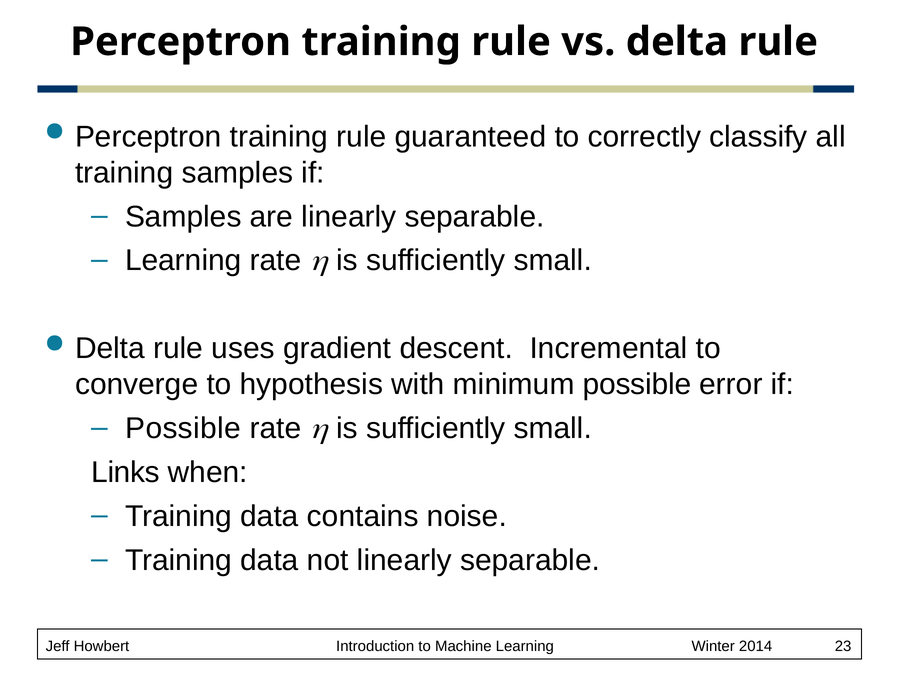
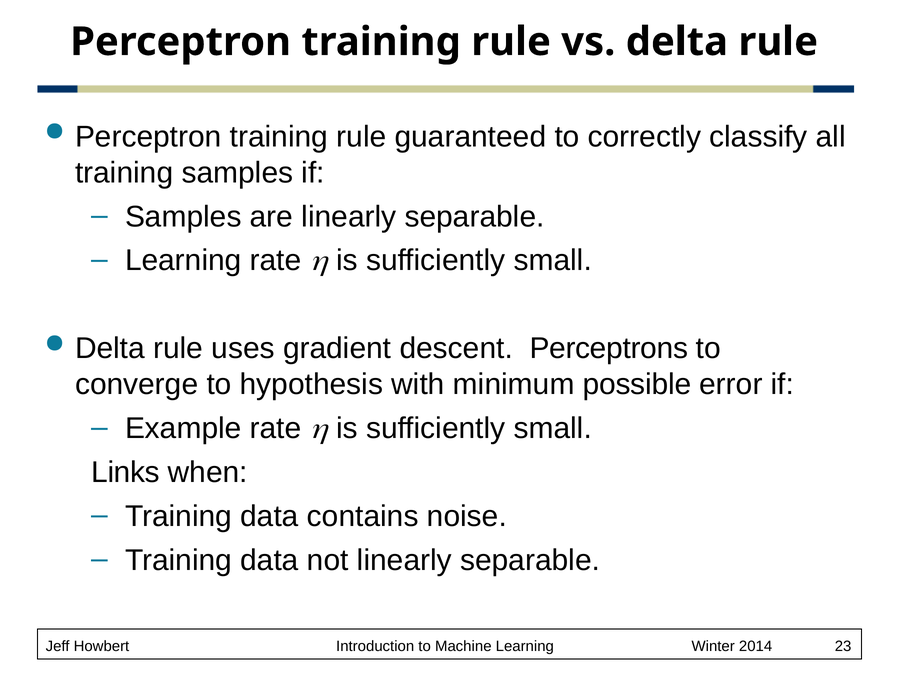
Incremental: Incremental -> Perceptrons (609, 349)
Possible: Possible -> Example (183, 429)
